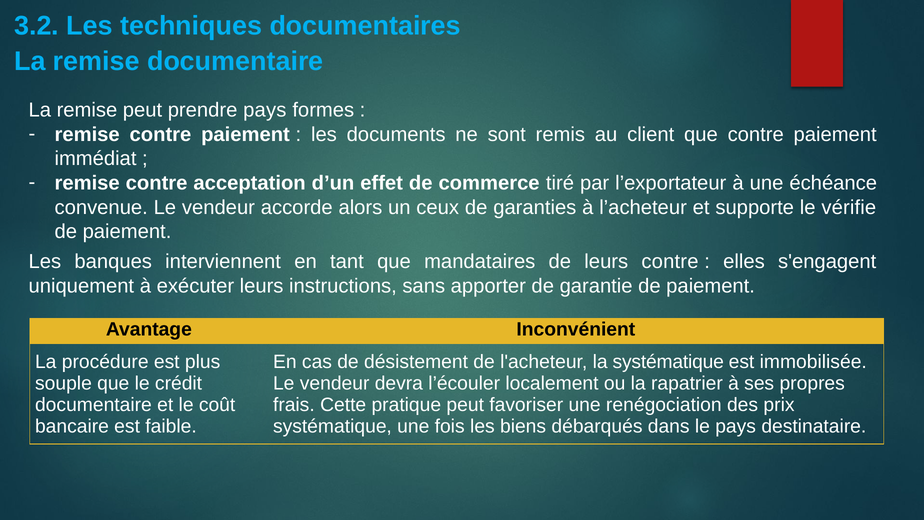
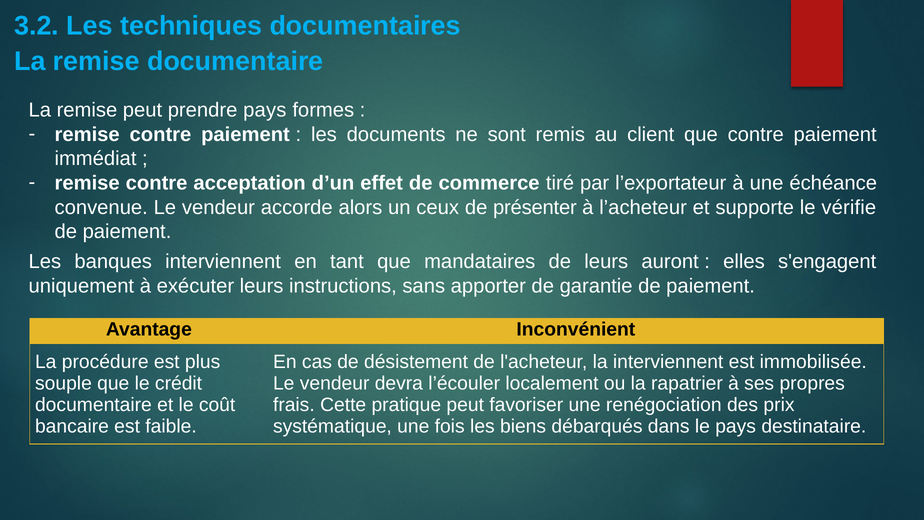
garanties: garanties -> présenter (535, 207)
leurs contre: contre -> auront (670, 262)
la systématique: systématique -> interviennent (668, 362)
